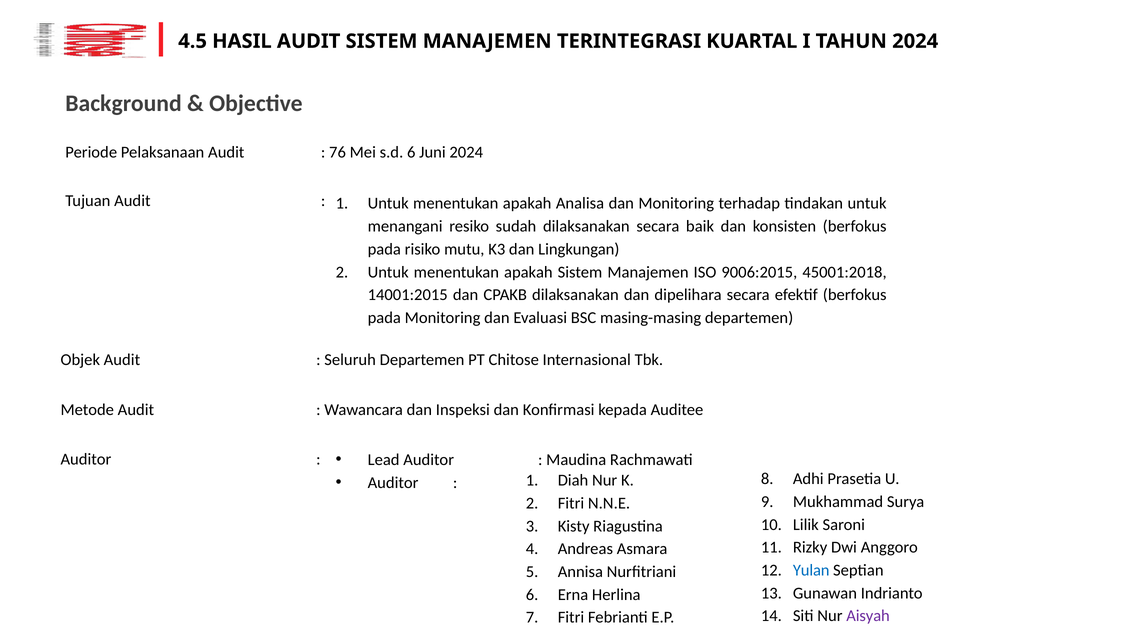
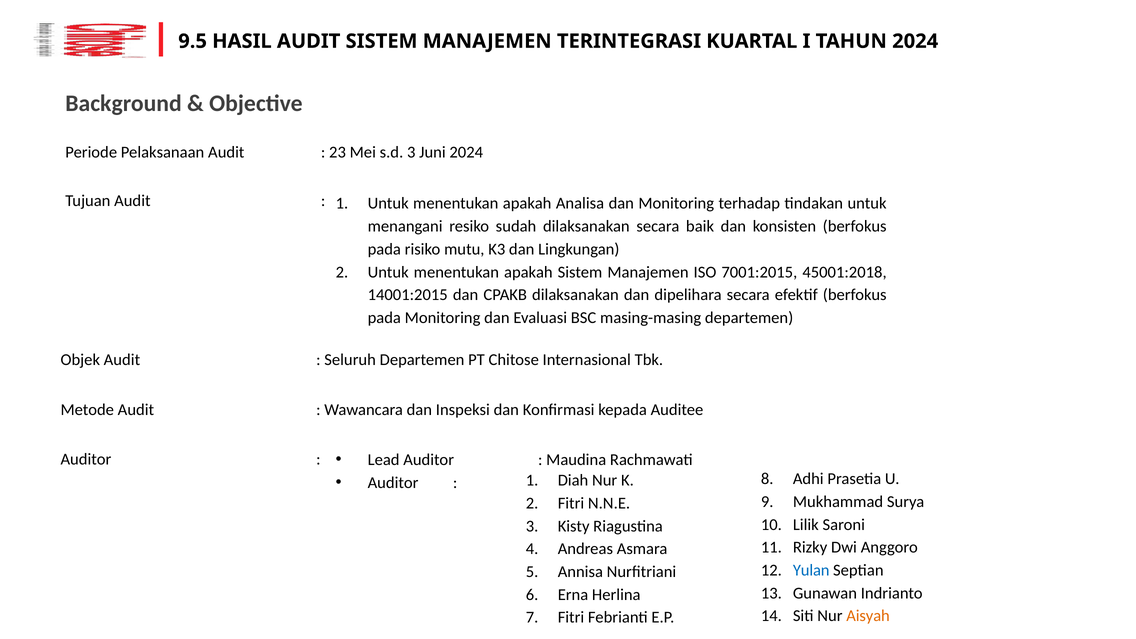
4.5: 4.5 -> 9.5 (193, 41)
76: 76 -> 23 (337, 152)
s.d 6: 6 -> 3 (411, 152)
9006:2015: 9006:2015 -> 7001:2015 (759, 272)
Aisyah colour: purple -> orange (868, 616)
